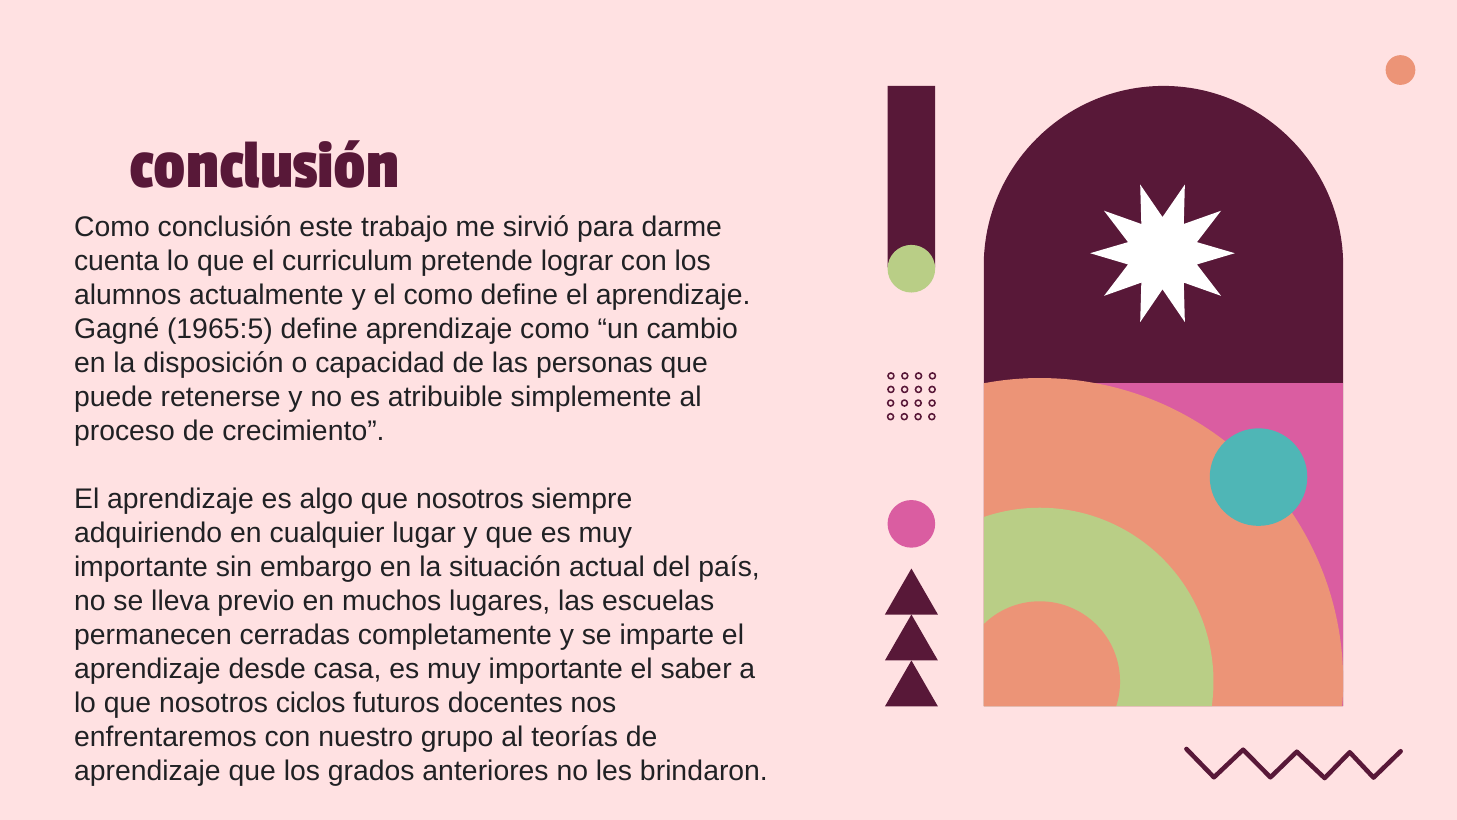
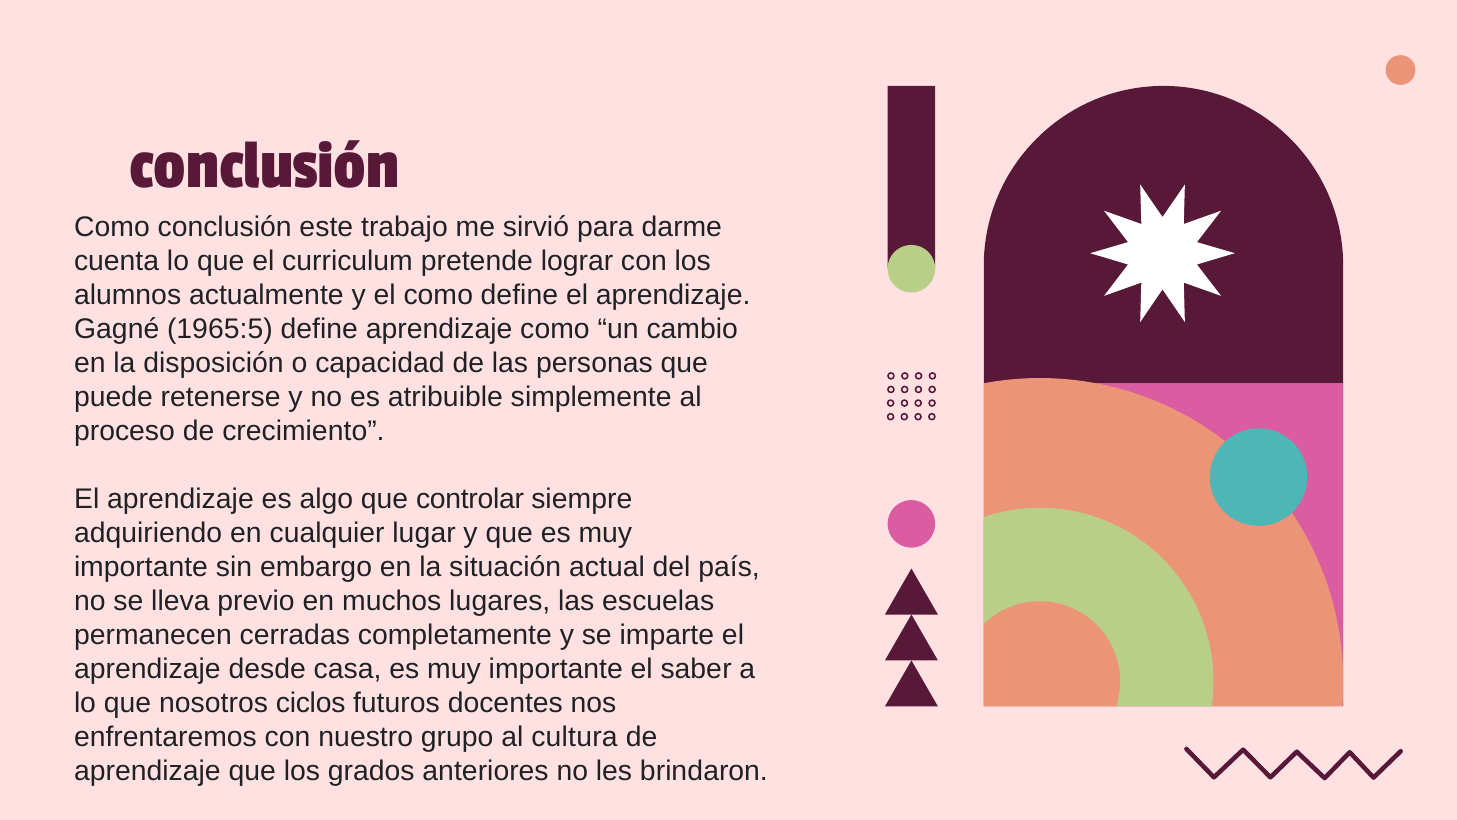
algo que nosotros: nosotros -> controlar (470, 499)
teorías: teorías -> cultura (575, 737)
